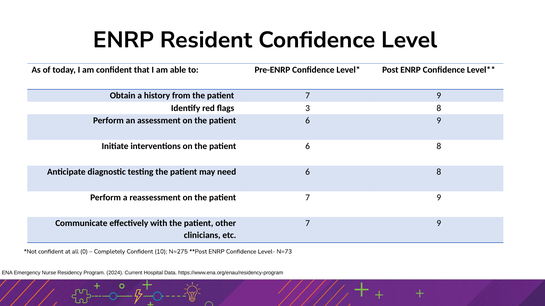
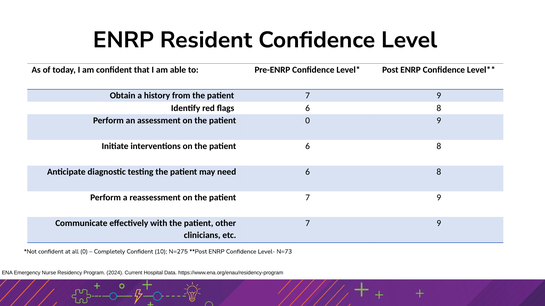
flags 3: 3 -> 6 (308, 108)
6: 6 -> 0 (308, 121)
